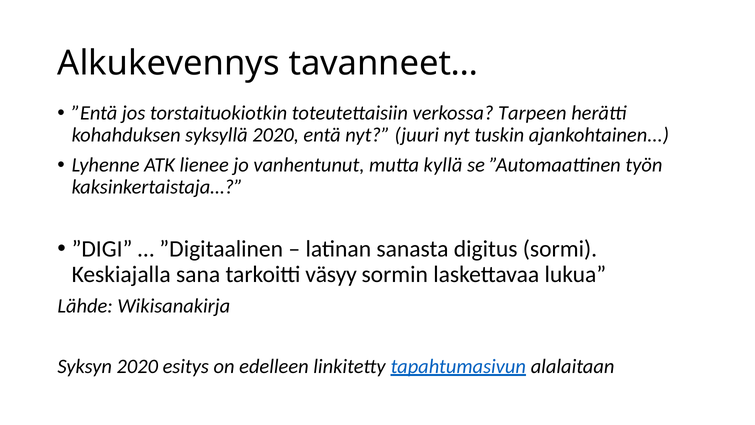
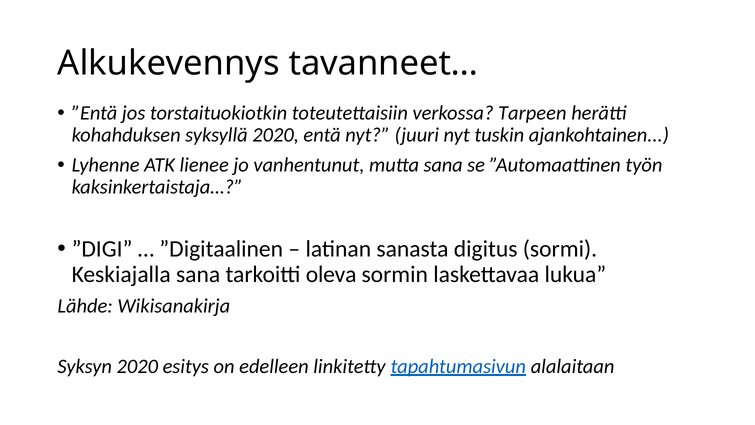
mutta kyllä: kyllä -> sana (443, 165)
väsyy: väsyy -> oleva (331, 274)
